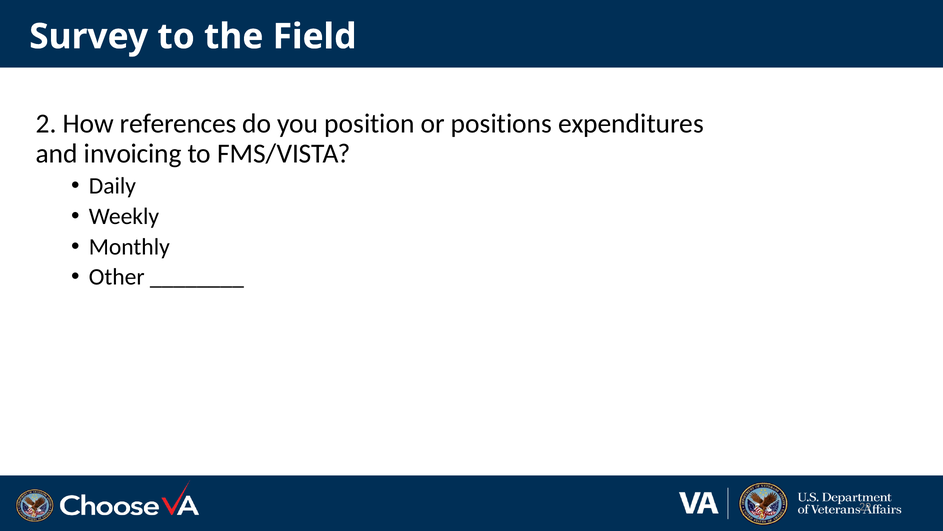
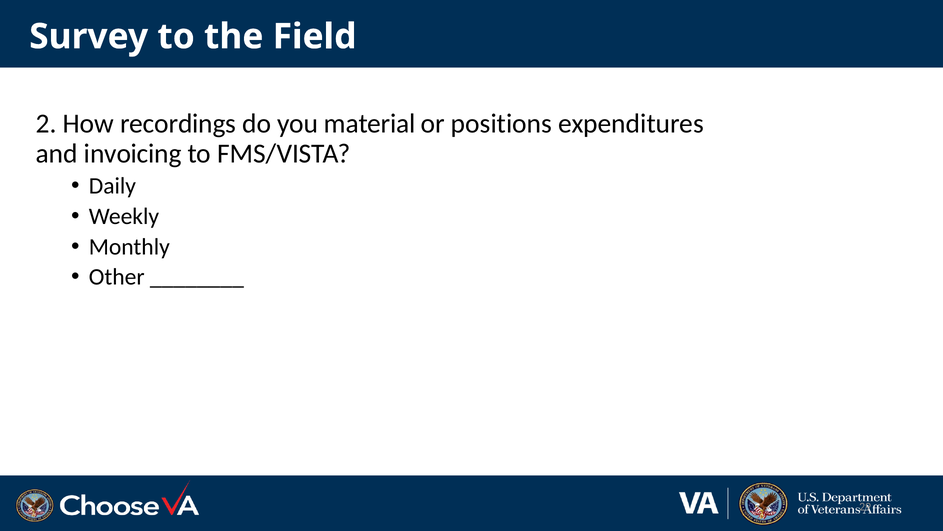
references: references -> recordings (178, 124)
position: position -> material (370, 124)
